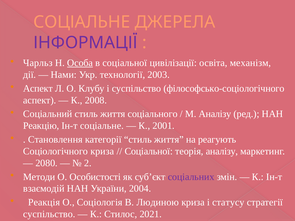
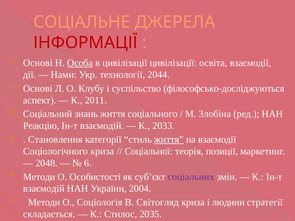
ІНФОРМАЦІЇ colour: purple -> red (85, 43)
Чарльз: Чарльз -> Основі (38, 63)
в соціальної: соціальної -> цивілізації (125, 63)
освіта механізм: механізм -> взаємодії (250, 63)
2003: 2003 -> 2044 (159, 75)
Аспект: Аспект -> Основі (38, 88)
філософсько-соціологічного: філософсько-соціологічного -> філософсько-досліджуються (224, 88)
2008: 2008 -> 2011 (96, 100)
Соціальний стиль: стиль -> знань (86, 114)
М Аналізу: Аналізу -> Злобіна (215, 114)
соціальне: соціальне -> взаємодій (102, 126)
2001: 2001 -> 2033 (164, 126)
життя underline: none -> present (169, 140)
на реагують: реагують -> взаємодії (217, 140)
теорія аналізу: аналізу -> позиції (222, 151)
2080: 2080 -> 2048 (47, 163)
2: 2 -> 6 (88, 163)
Реакція: Реакція -> Методи (44, 203)
Людиною: Людиною -> Світогляд (158, 203)
статусу: статусу -> людини (228, 203)
суспільство: суспільство -> складається (49, 214)
2021: 2021 -> 2035 (151, 214)
